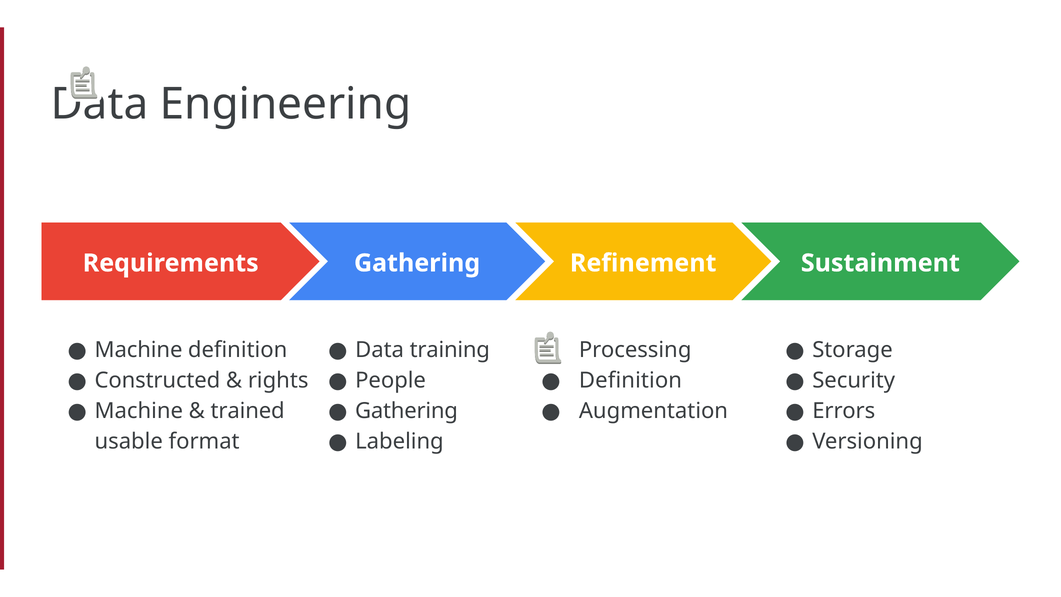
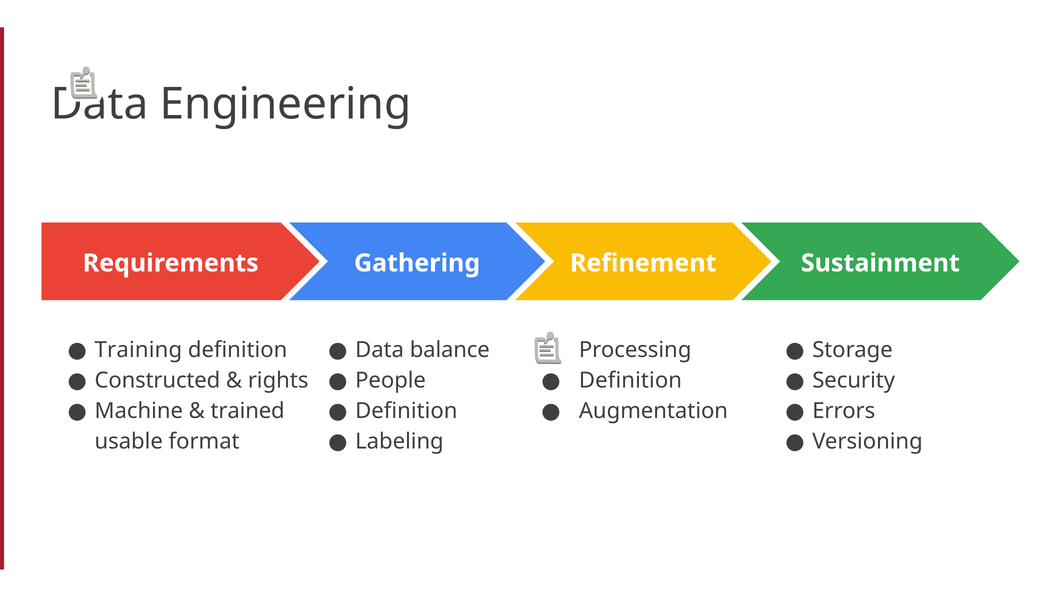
Machine: Machine -> Training (138, 350)
training: training -> balance (450, 350)
Gathering: Gathering -> Definition (406, 411)
